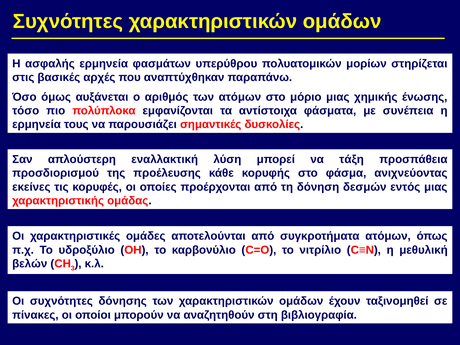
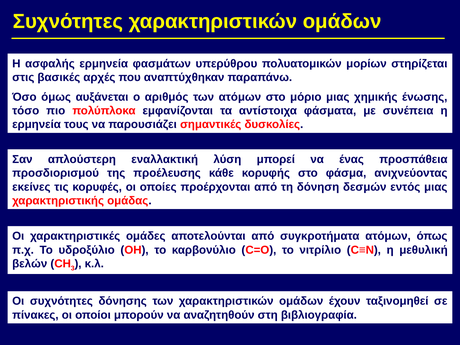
τάξη: τάξη -> ένας (352, 159)
